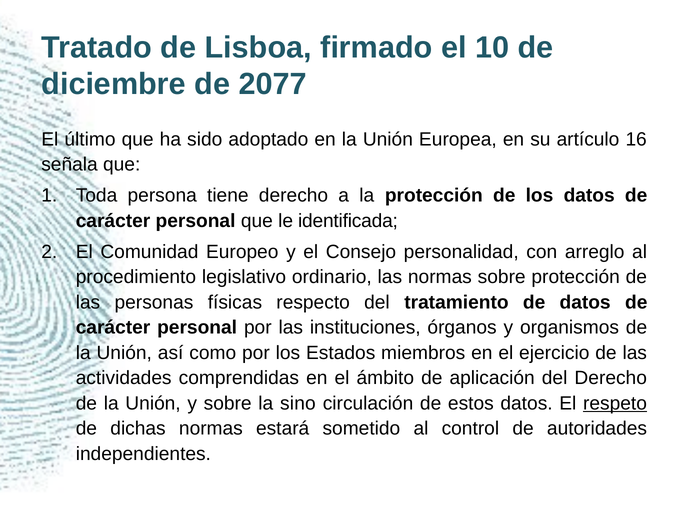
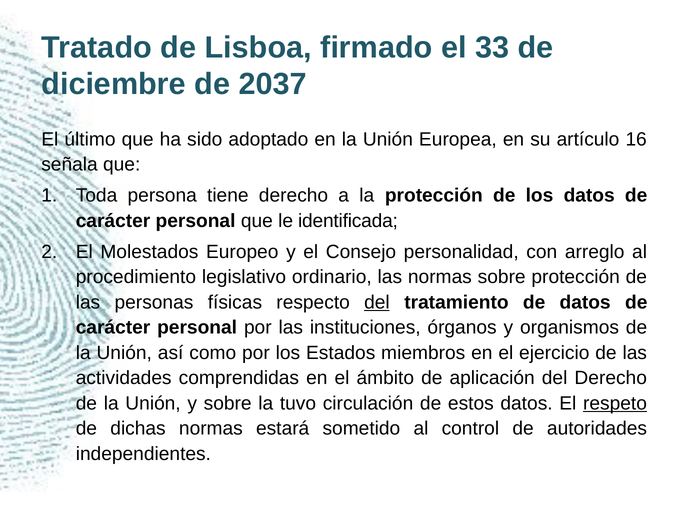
10: 10 -> 33 (492, 48)
2077: 2077 -> 2037 (273, 84)
Comunidad: Comunidad -> Molestados (149, 252)
del underline: none -> present (377, 302)
sino: sino -> tuvo (298, 403)
